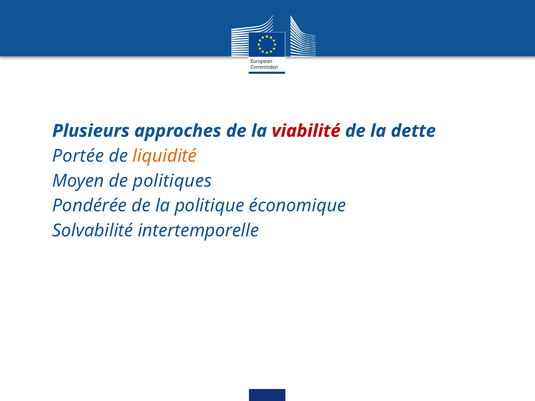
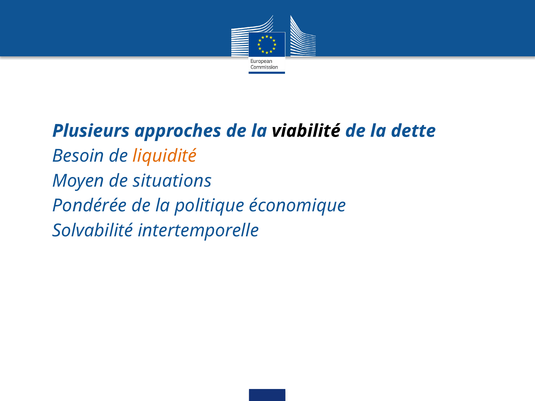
viabilité colour: red -> black (306, 131)
Portée: Portée -> Besoin (78, 156)
politiques: politiques -> situations (172, 181)
